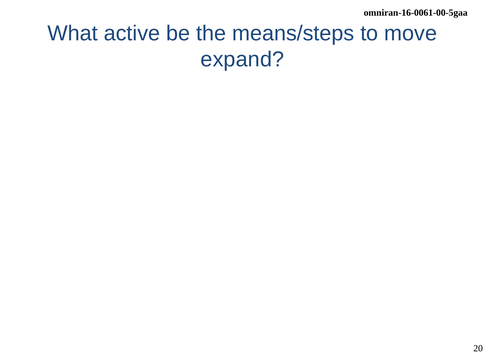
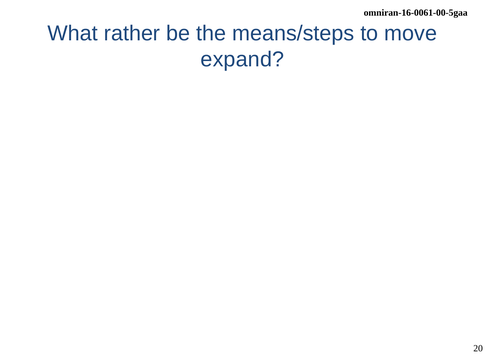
active: active -> rather (132, 33)
